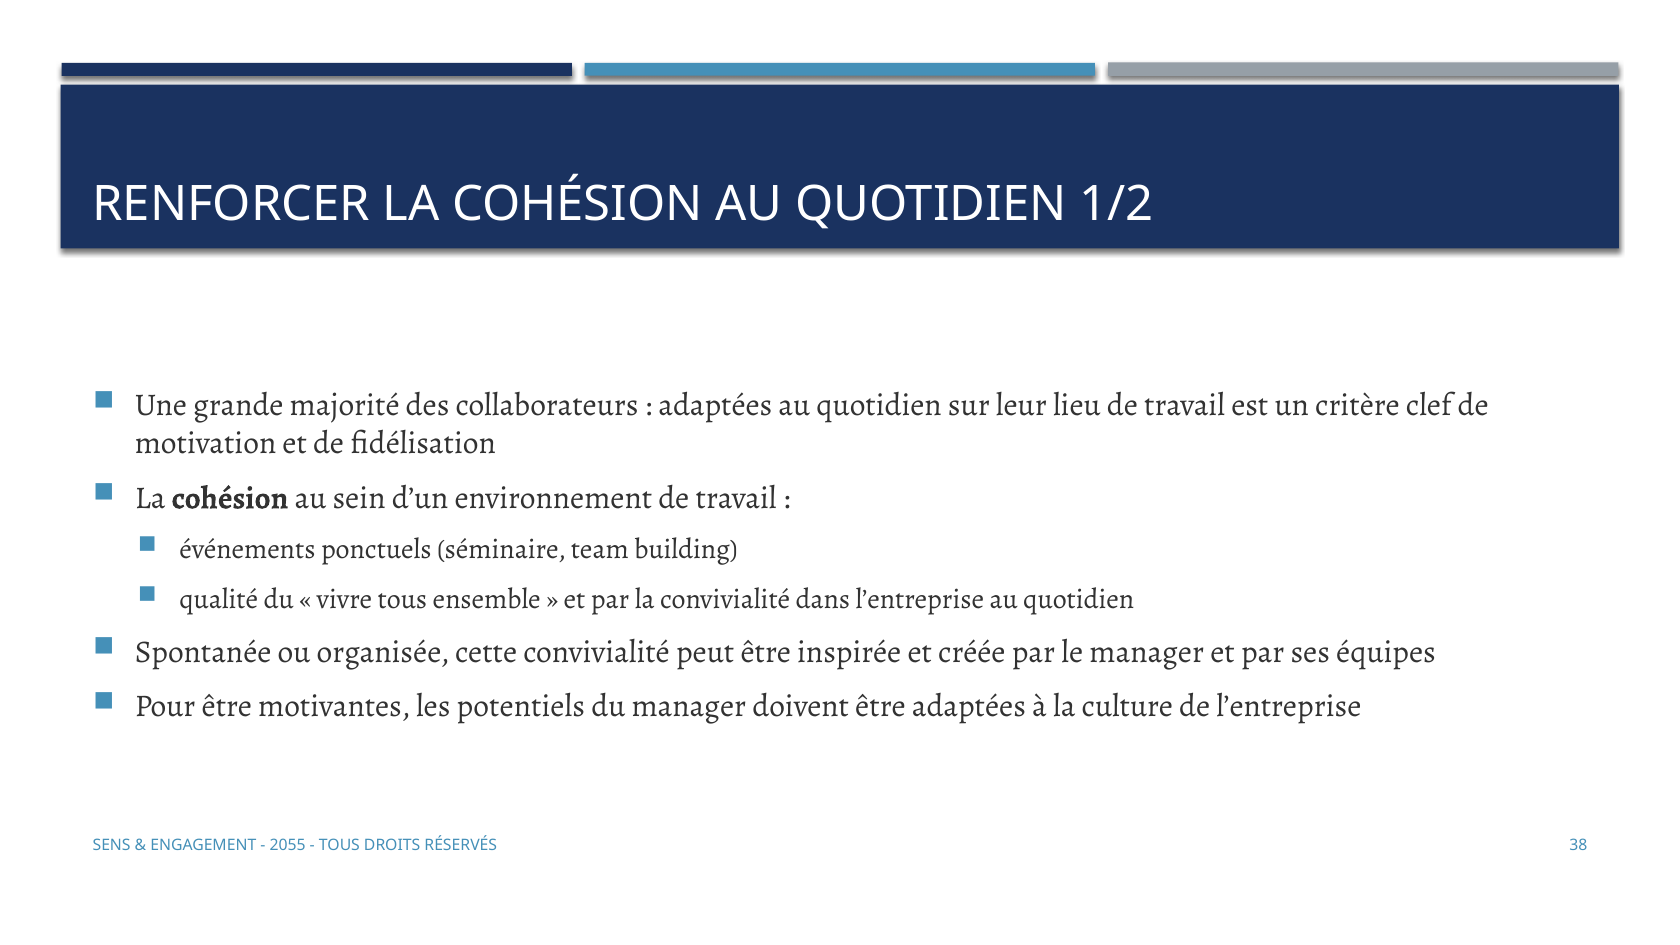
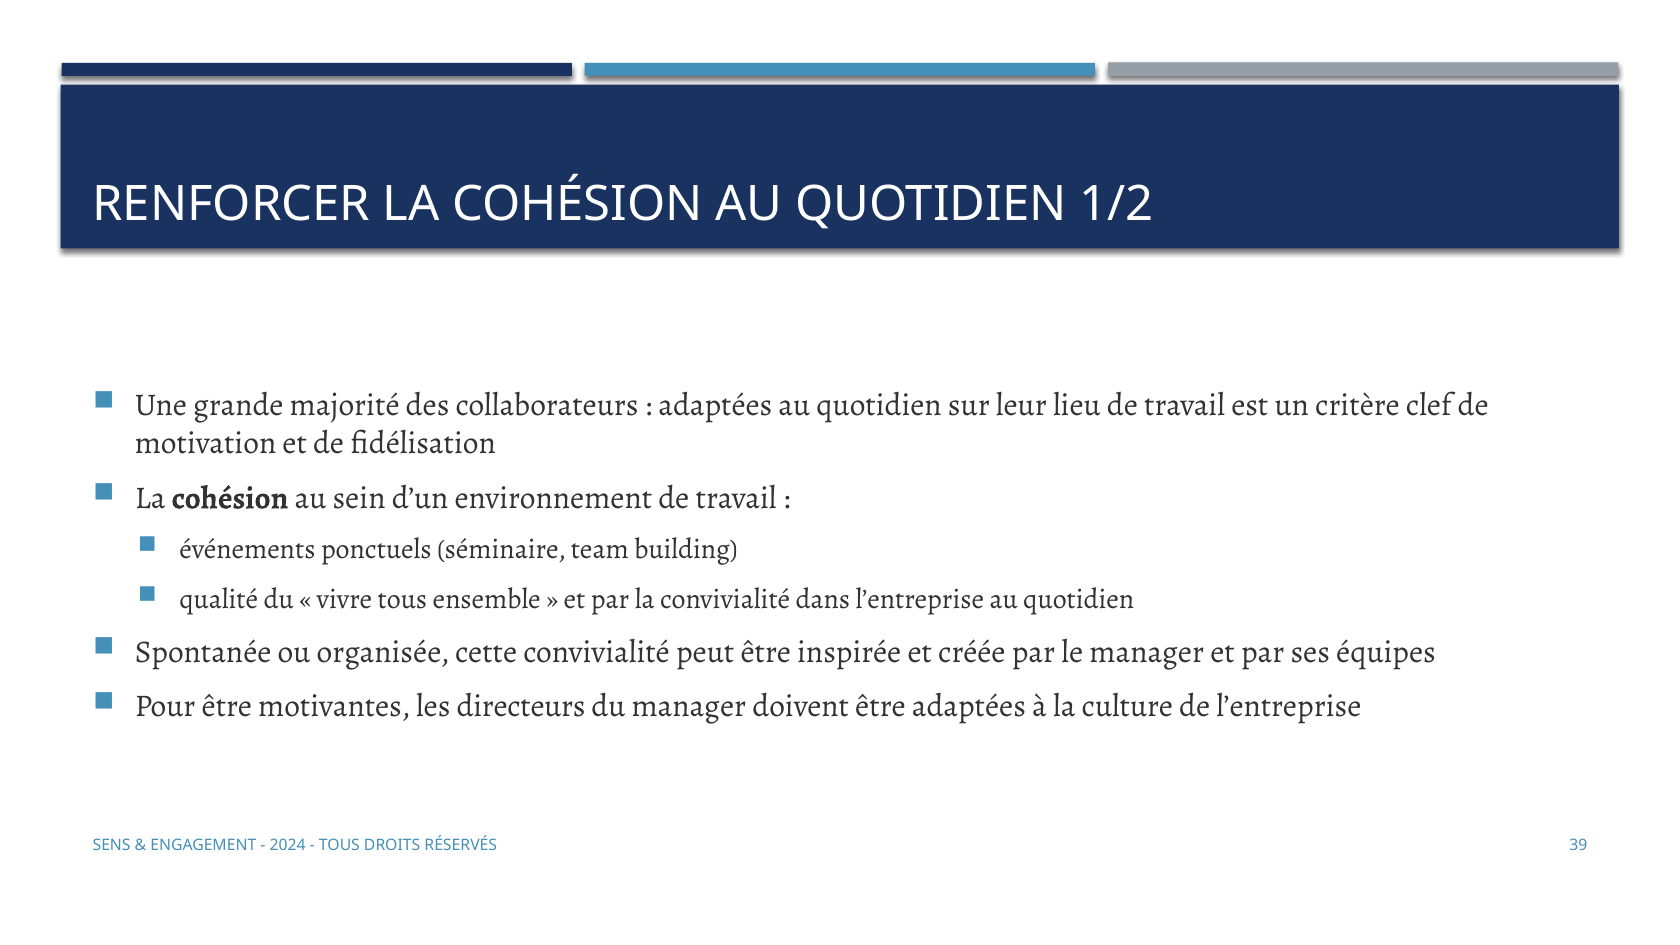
potentiels: potentiels -> directeurs (521, 707)
2055: 2055 -> 2024 (288, 845)
38: 38 -> 39 (1578, 846)
